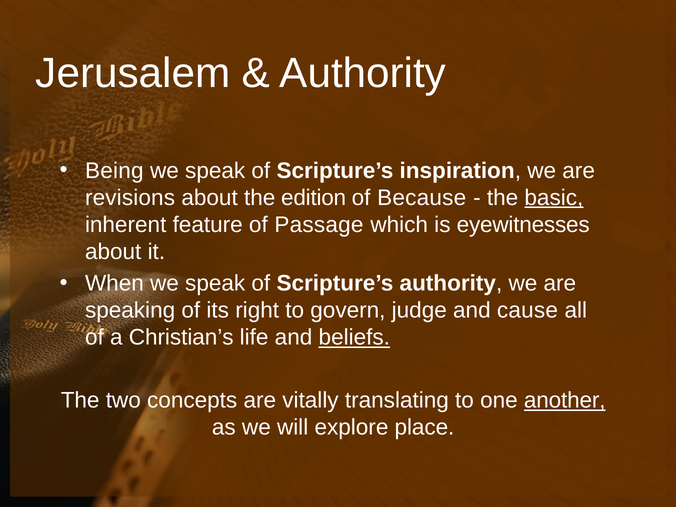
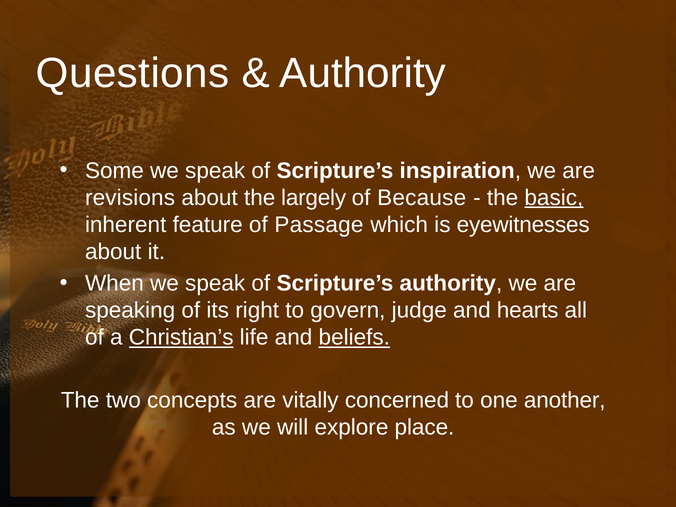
Jerusalem: Jerusalem -> Questions (133, 73)
Being: Being -> Some (114, 171)
edition: edition -> largely (314, 198)
cause: cause -> hearts (528, 310)
Christian’s underline: none -> present (181, 337)
translating: translating -> concerned (397, 401)
another underline: present -> none (565, 401)
